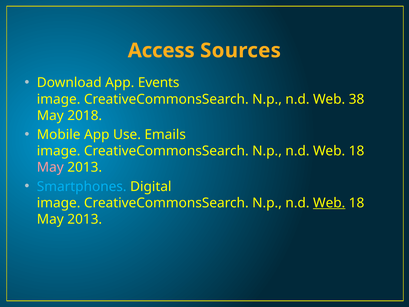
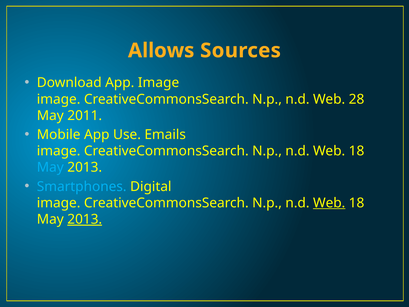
Access: Access -> Allows (161, 51)
App Events: Events -> Image (159, 83)
38: 38 -> 28 (357, 99)
2018: 2018 -> 2011 (85, 115)
May colour: pink -> light blue (50, 167)
2013 underline: none -> present (85, 219)
